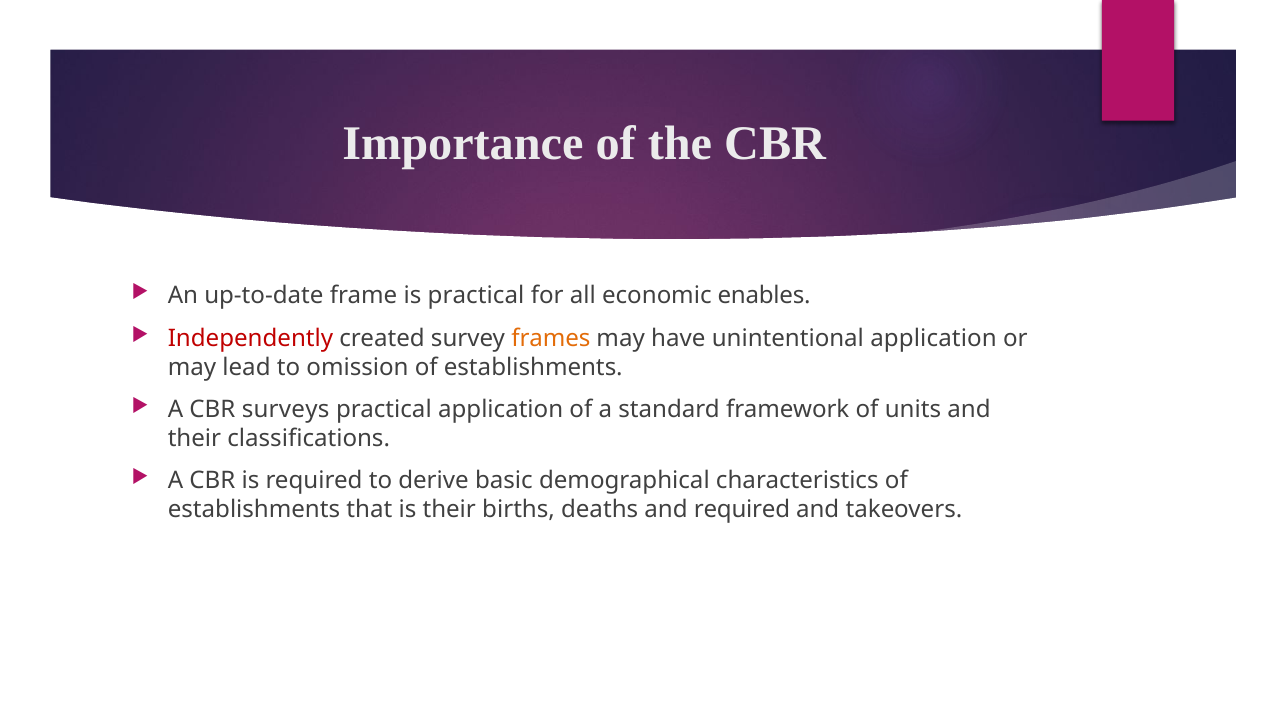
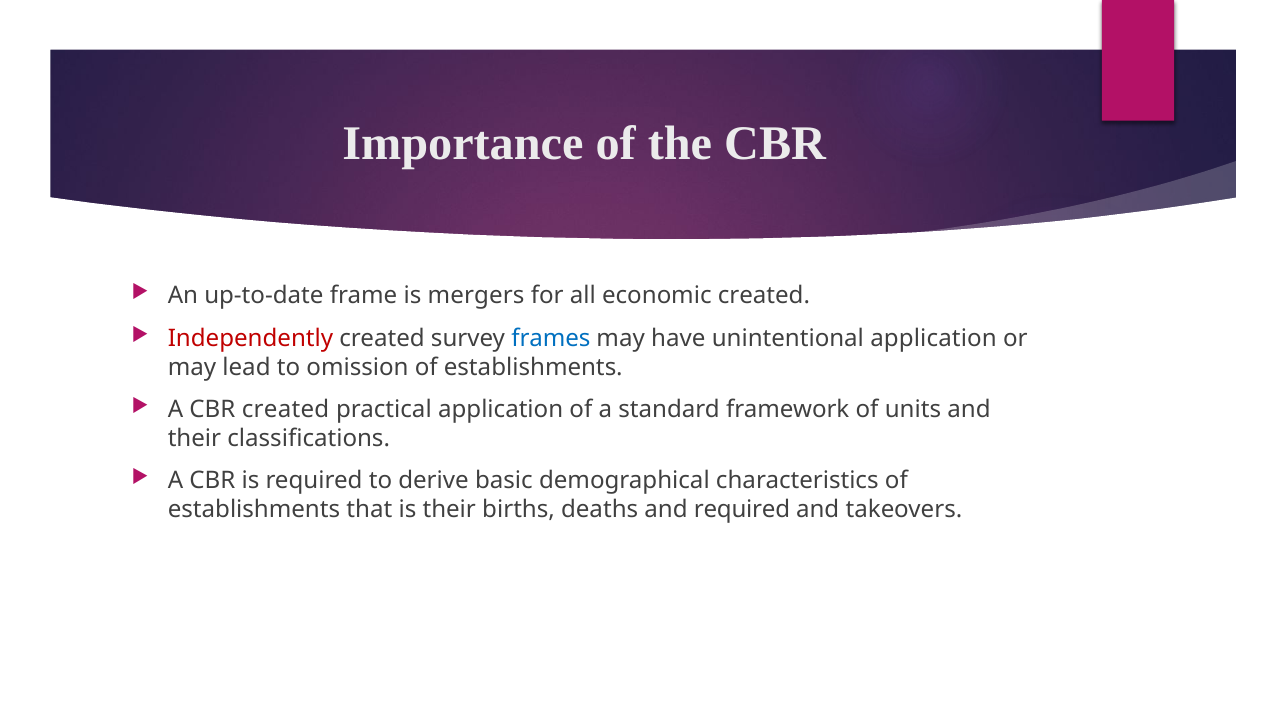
is practical: practical -> mergers (476, 296)
economic enables: enables -> created (764, 296)
frames colour: orange -> blue (551, 338)
CBR surveys: surveys -> created (286, 410)
